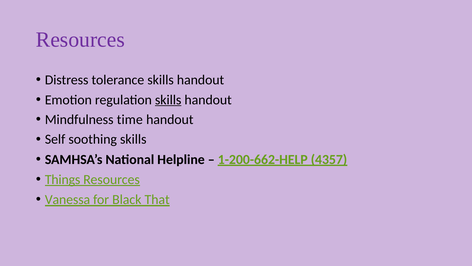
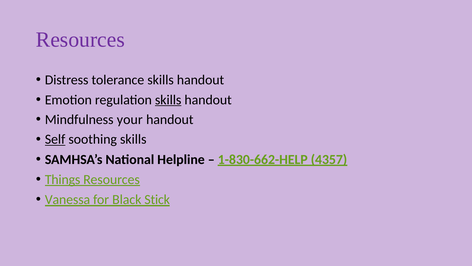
time: time -> your (130, 119)
Self underline: none -> present (55, 139)
1-200-662-HELP: 1-200-662-HELP -> 1-830-662-HELP (263, 159)
That: That -> Stick (157, 199)
